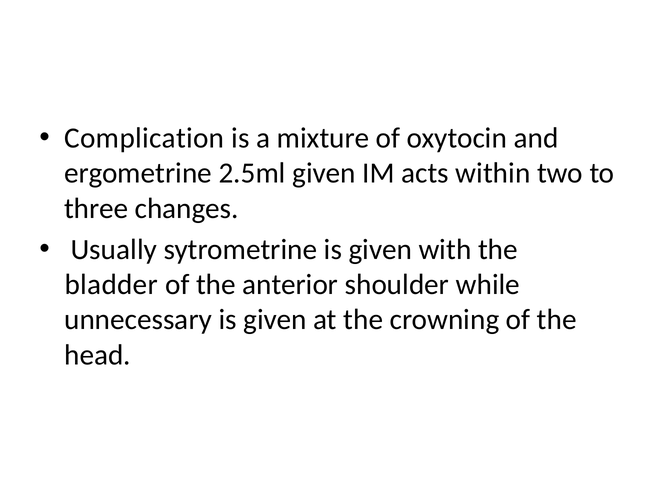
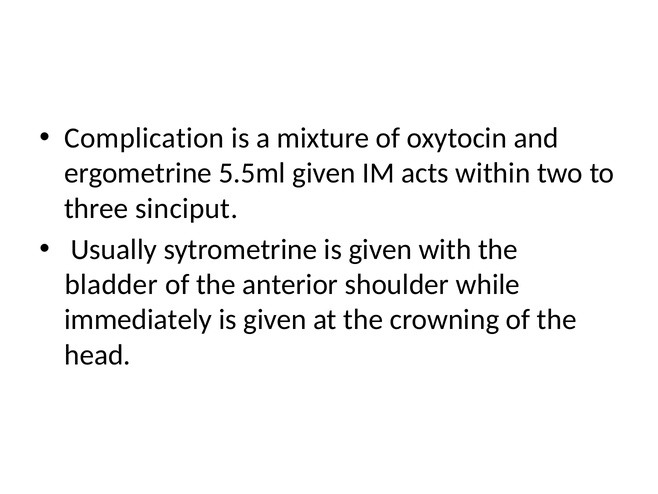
2.5ml: 2.5ml -> 5.5ml (252, 173)
changes: changes -> sinciput (187, 208)
unnecessary: unnecessary -> immediately (138, 319)
